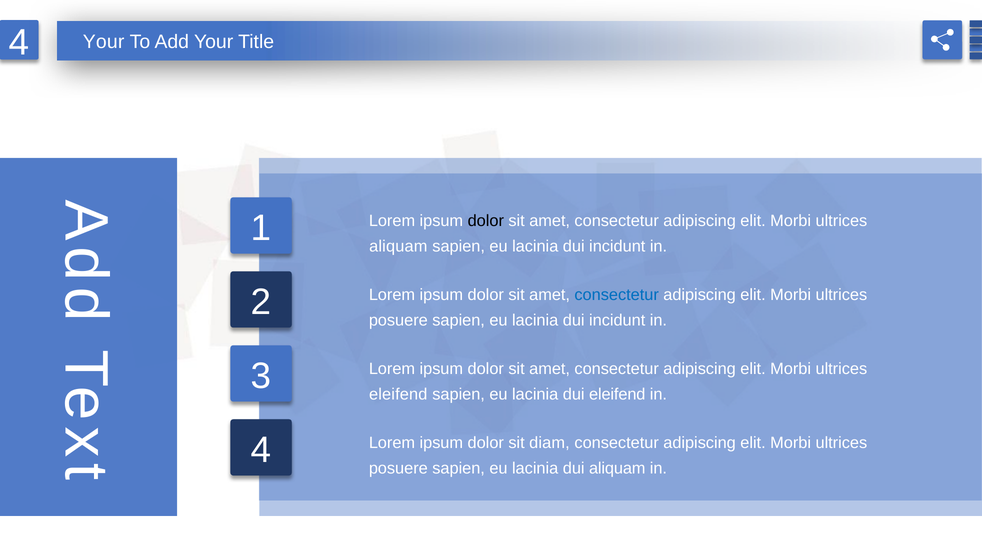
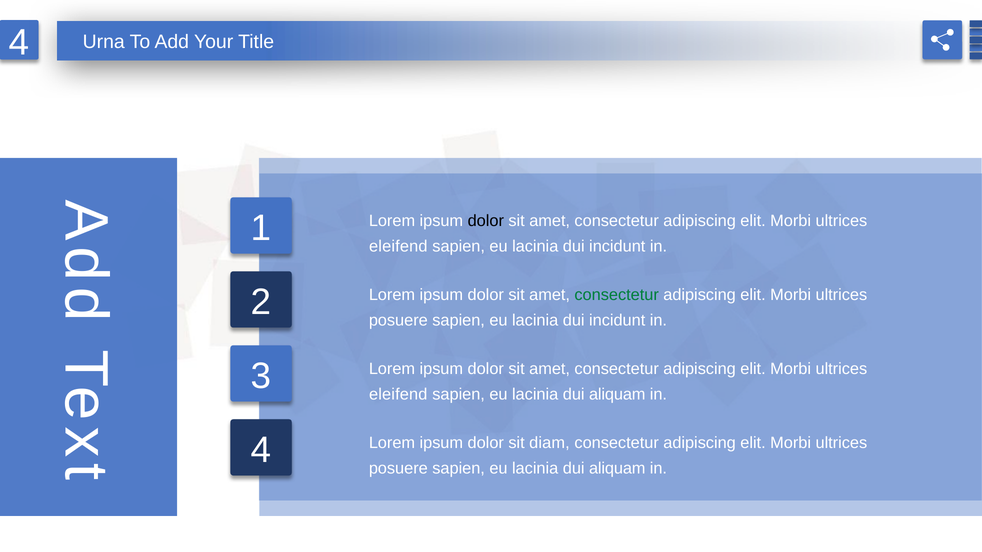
4 Your: Your -> Urna (104, 42)
aliquam: aliquam -> eleifend (398, 246)
consectetur colour: blue -> green (617, 295)
eleifend: eleifend -> aliquam (617, 395)
